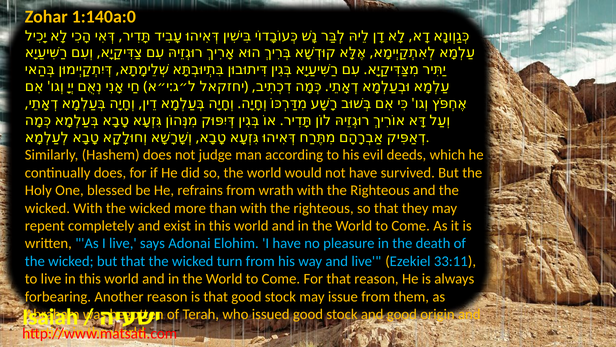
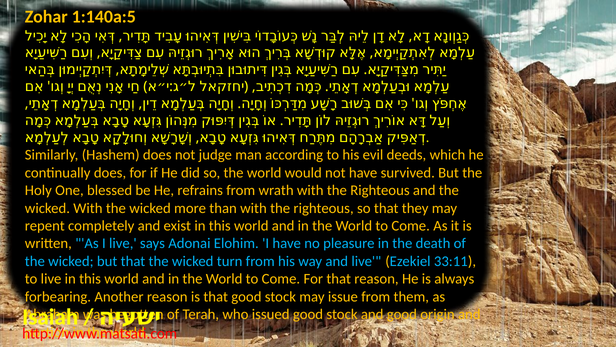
1:140a:0: 1:140a:0 -> 1:140a:5 (104, 17)
